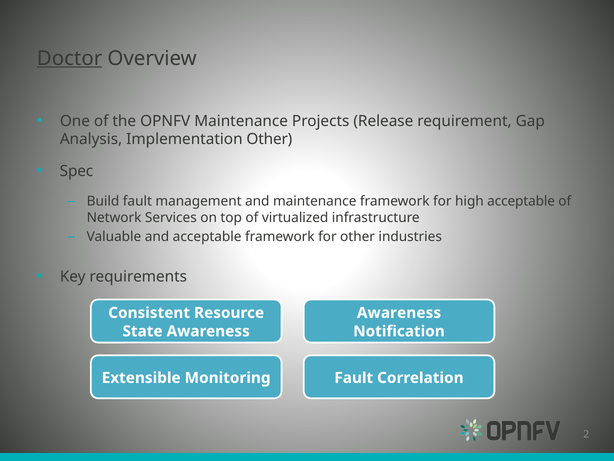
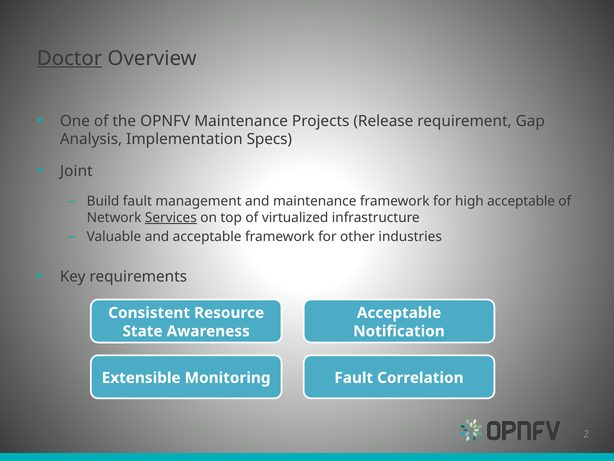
Implementation Other: Other -> Specs (269, 139)
Spec: Spec -> Joint (76, 171)
Services underline: none -> present (171, 218)
Awareness: Awareness -> Acceptable (399, 312)
